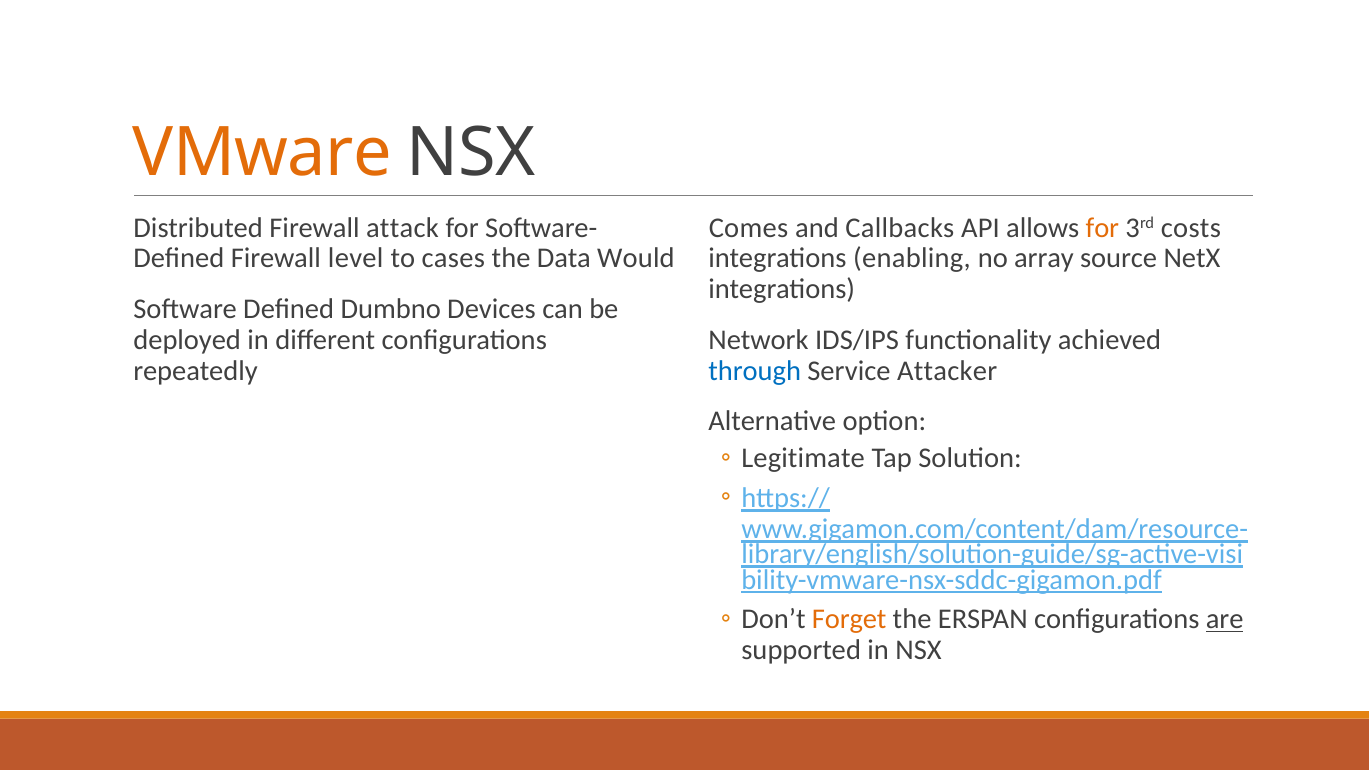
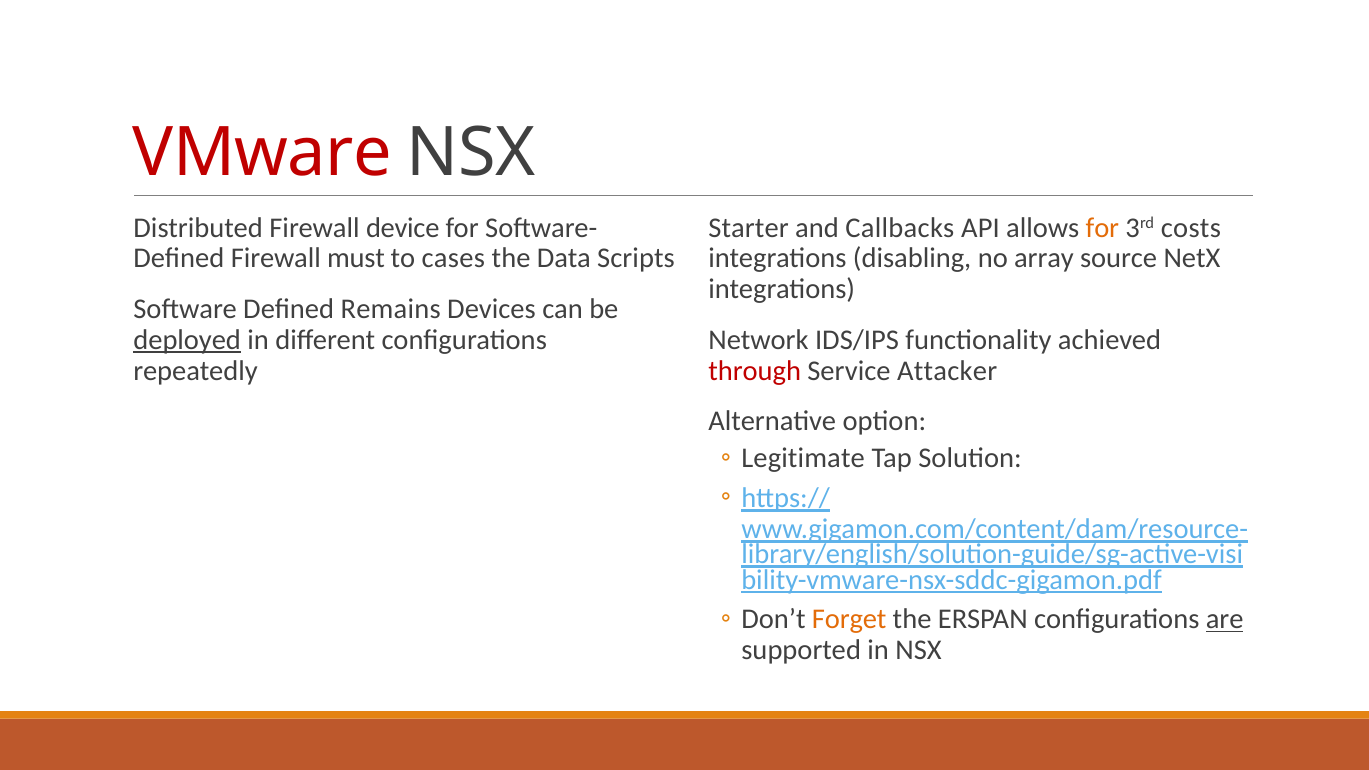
VMware colour: orange -> red (262, 153)
attack: attack -> device (403, 228)
Comes: Comes -> Starter (749, 228)
level: level -> must (356, 258)
Would: Would -> Scripts (636, 258)
enabling: enabling -> disabling (912, 258)
Dumbno: Dumbno -> Remains (391, 309)
deployed underline: none -> present (187, 340)
through colour: blue -> red (755, 371)
